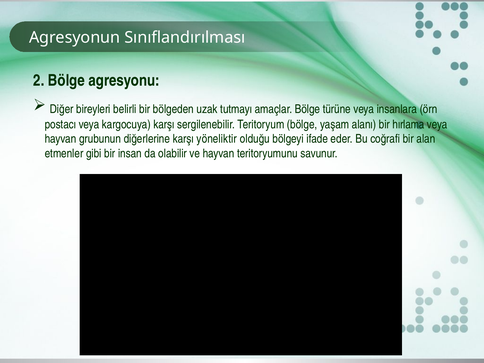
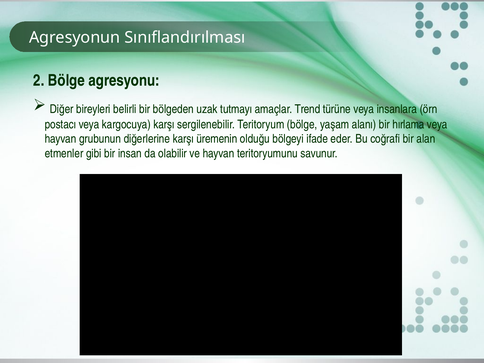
amaçlar Bölge: Bölge -> Trend (308, 109)
yöneliktir: yöneliktir -> üremenin (217, 139)
